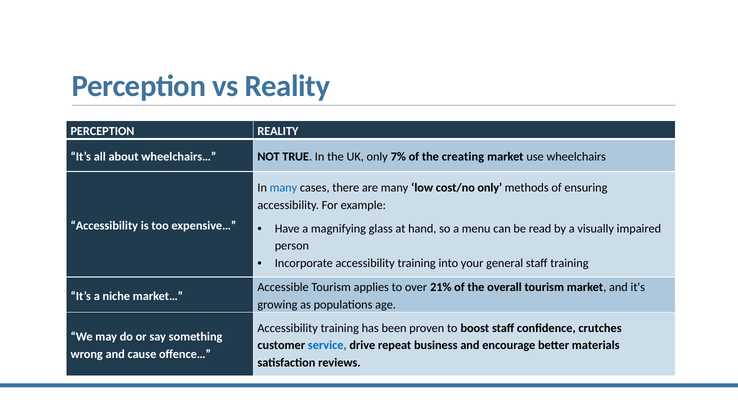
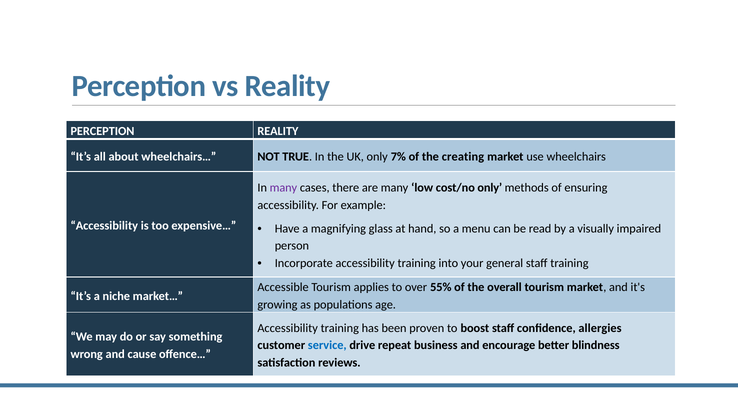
many colour: blue -> purple (283, 188)
21%: 21% -> 55% (441, 287)
crutches: crutches -> allergies (600, 328)
materials: materials -> blindness (596, 346)
